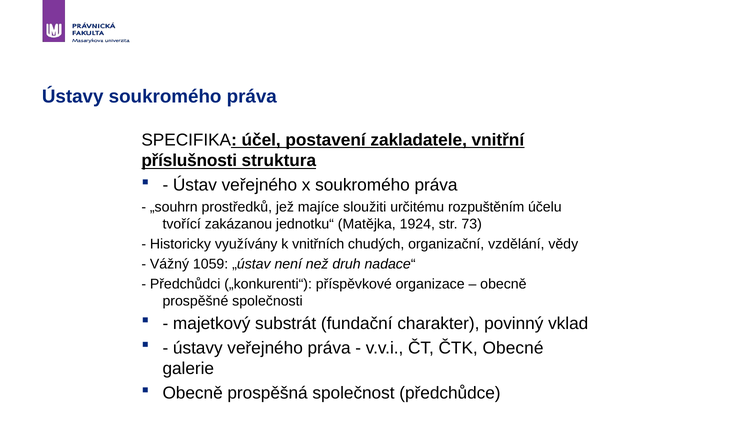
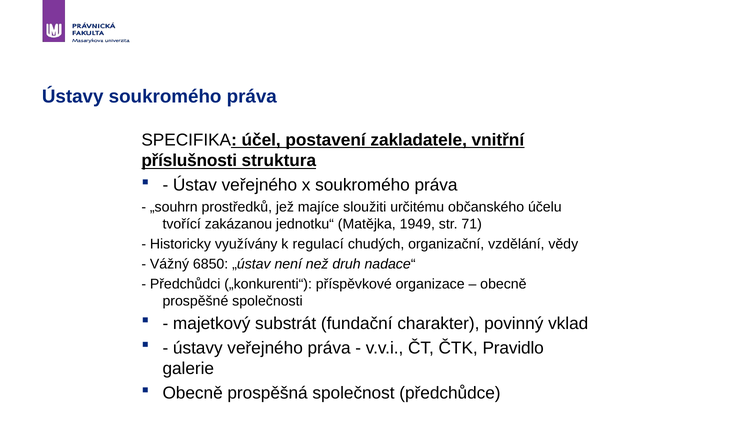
rozpuštěním: rozpuštěním -> občanského (486, 207)
1924: 1924 -> 1949 (417, 224)
73: 73 -> 71 (472, 224)
vnitřních: vnitřních -> regulací (318, 244)
1059: 1059 -> 6850 (211, 264)
Obecné: Obecné -> Pravidlo (513, 348)
